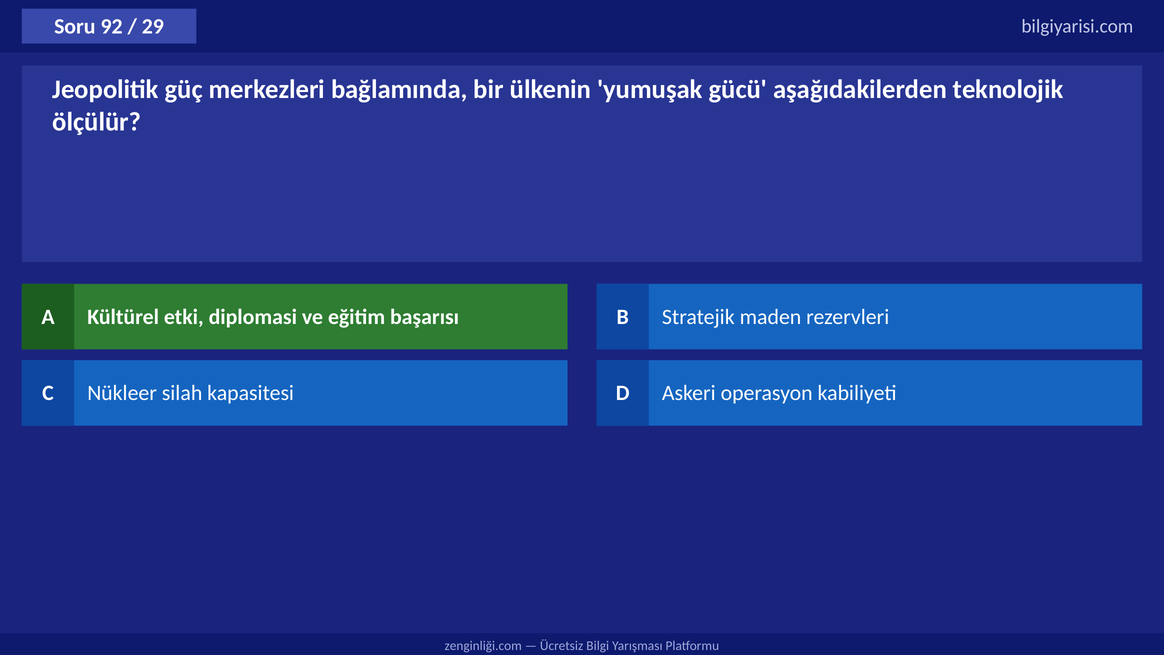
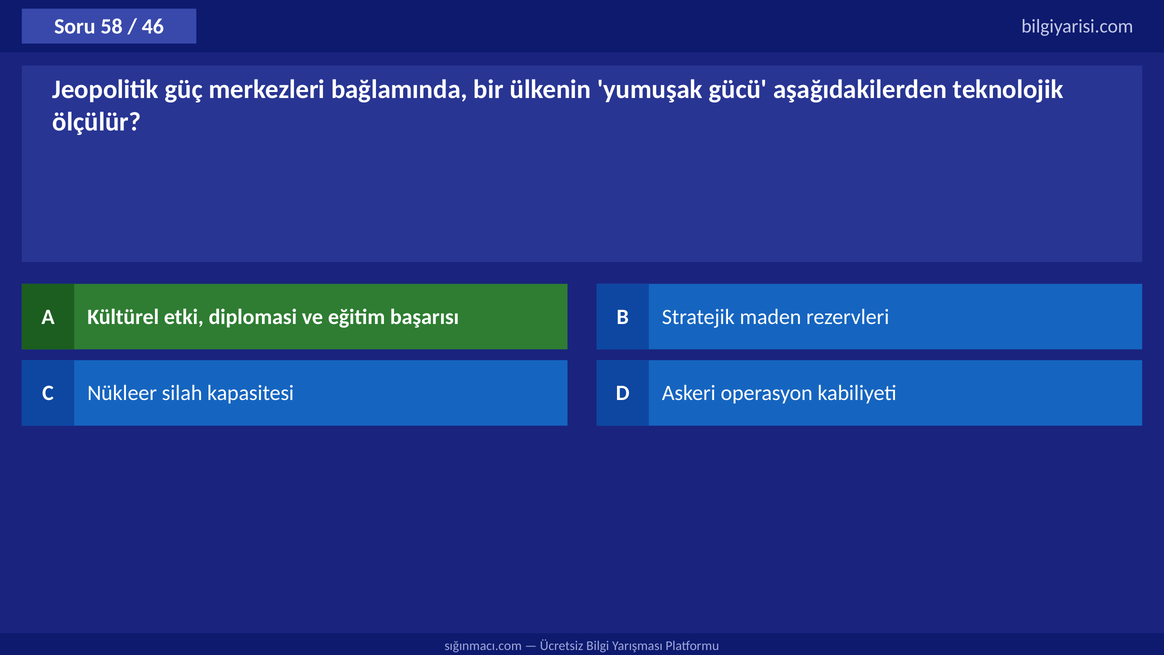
92: 92 -> 58 (112, 27)
29: 29 -> 46 (153, 27)
zenginliği.com: zenginliği.com -> sığınmacı.com (483, 646)
